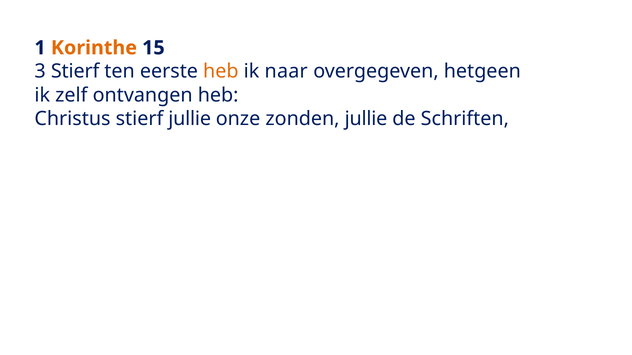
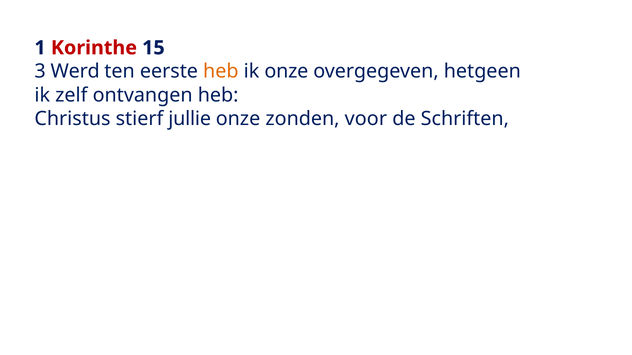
Korinthe colour: orange -> red (94, 48)
3 Stierf: Stierf -> Werd (75, 72)
ik naar: naar -> onze (286, 72)
zonden jullie: jullie -> voor (366, 119)
